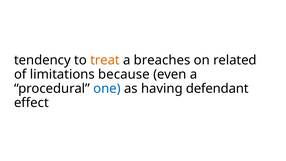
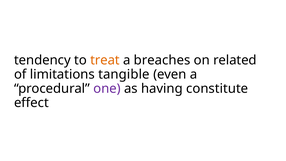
because: because -> tangible (124, 74)
one colour: blue -> purple (107, 89)
defendant: defendant -> constitute (217, 89)
